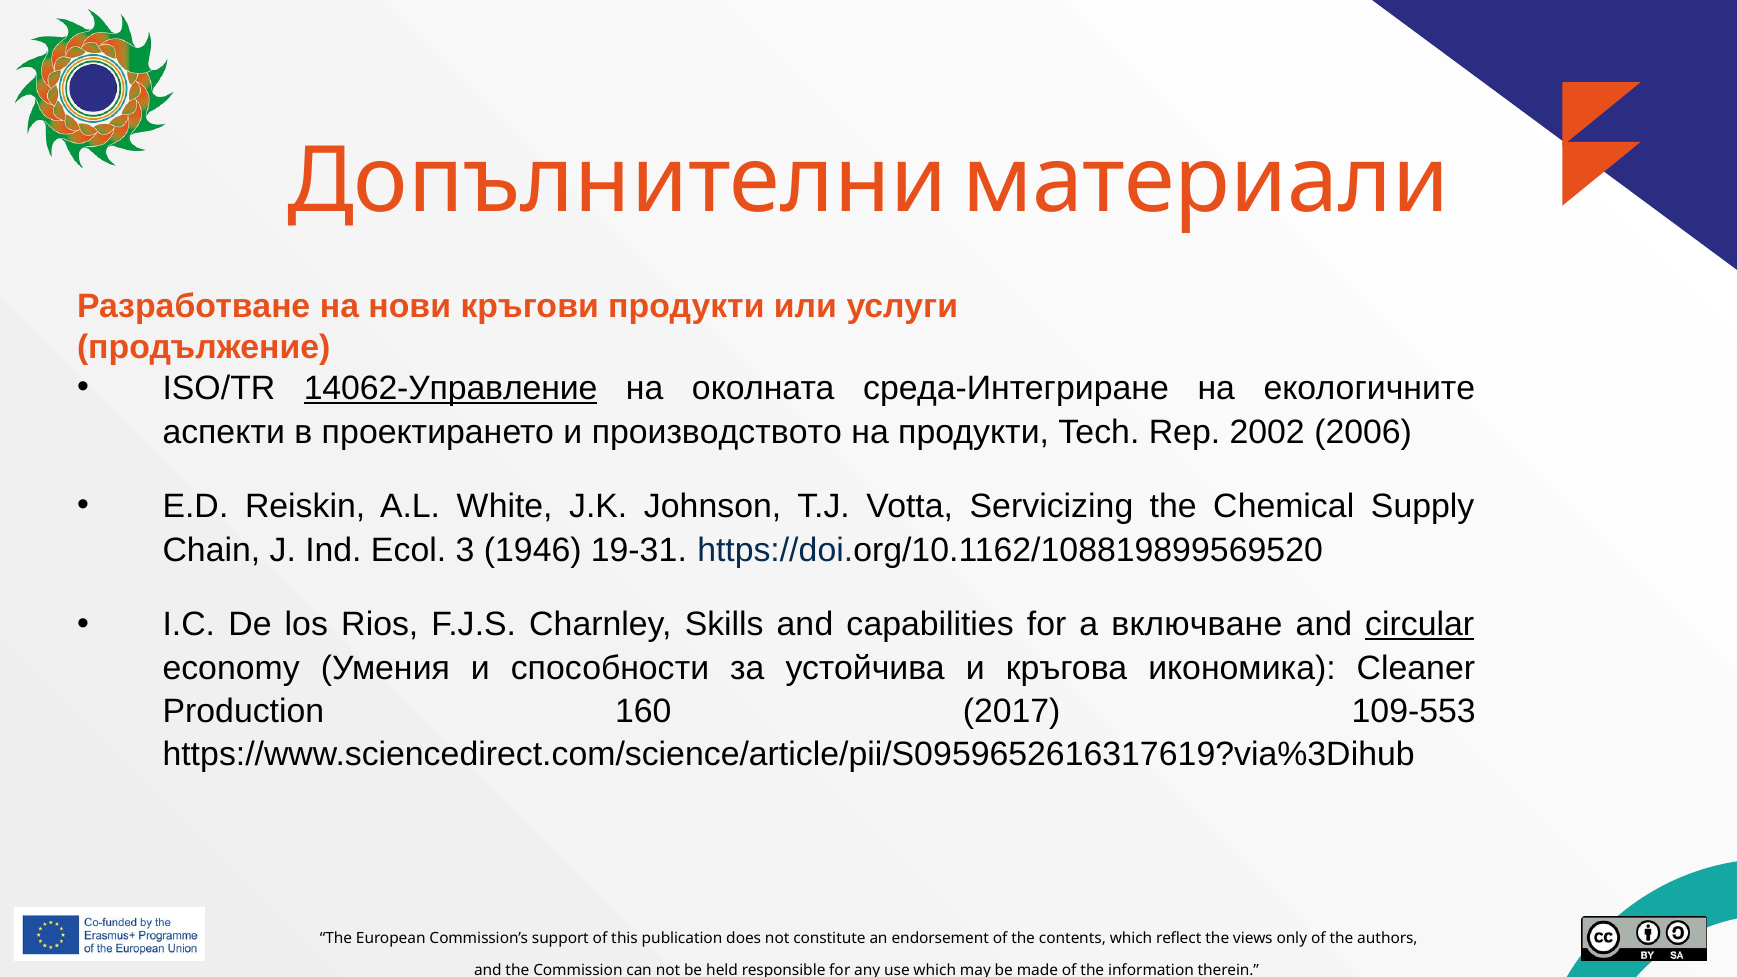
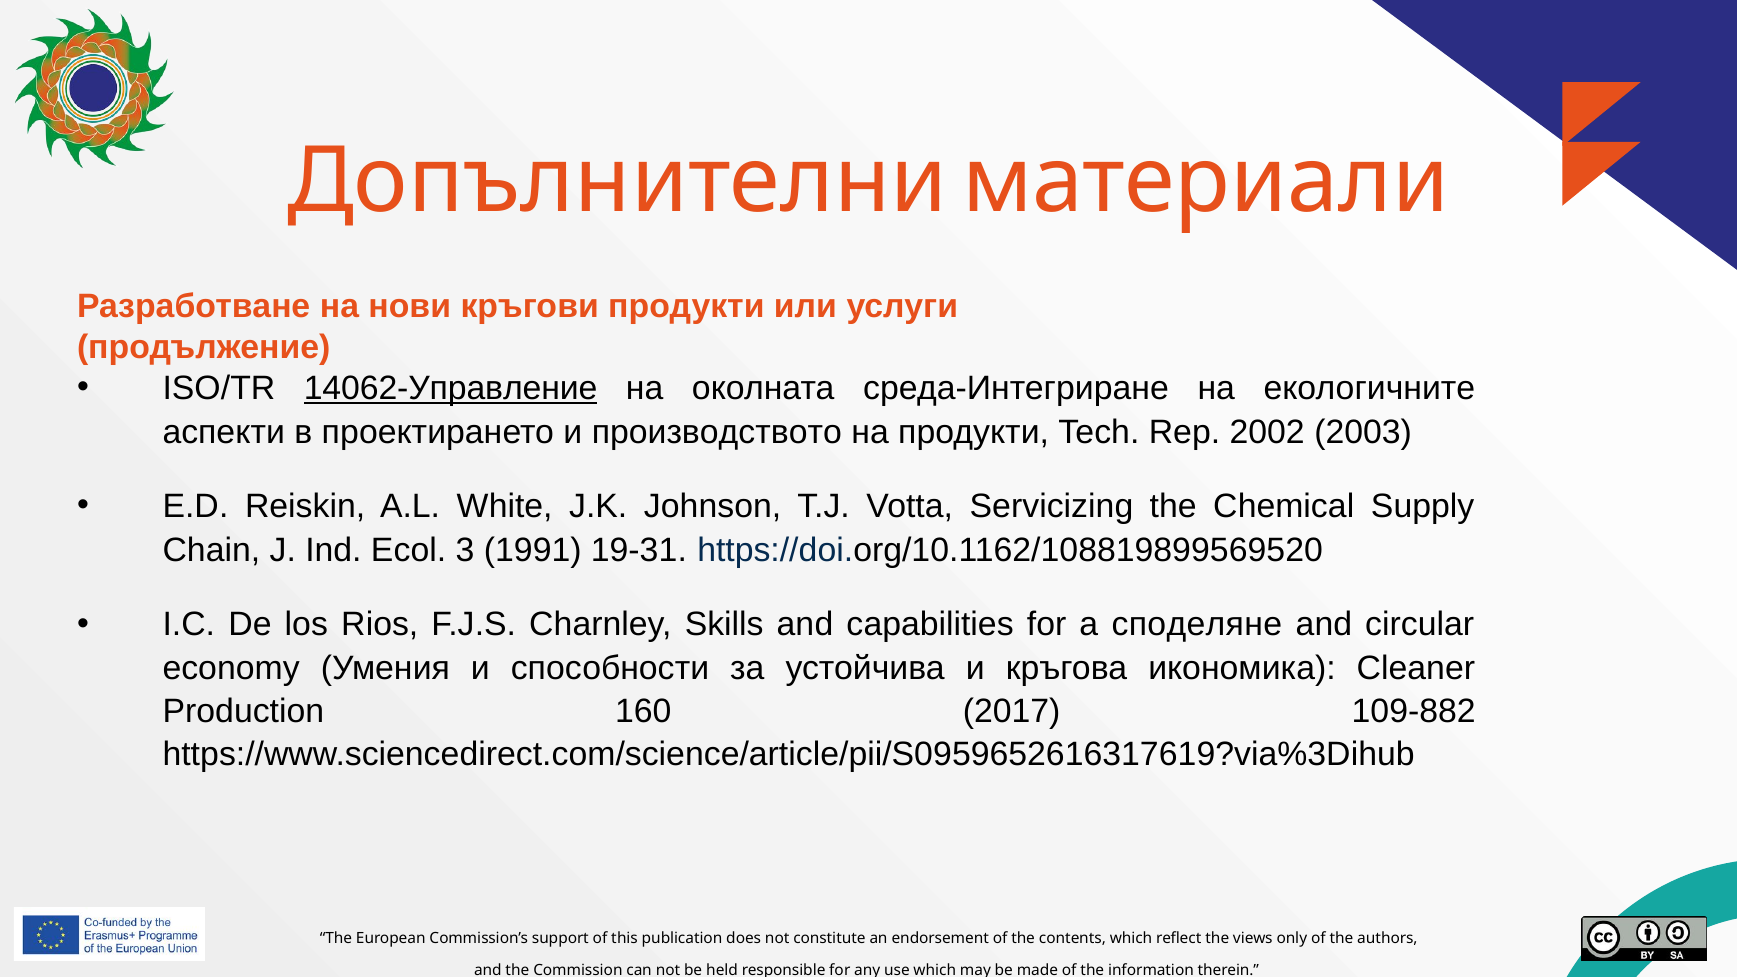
2006: 2006 -> 2003 (1363, 432)
1946: 1946 -> 1991 (533, 550)
включване: включване -> споделяне (1197, 625)
circular underline: present -> none (1420, 625)
109-553: 109-553 -> 109-882 (1414, 711)
